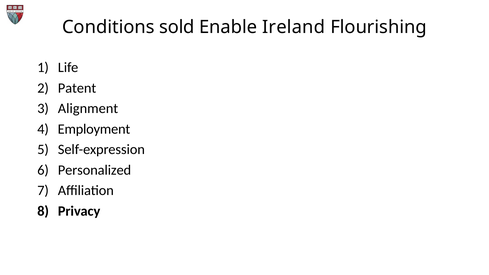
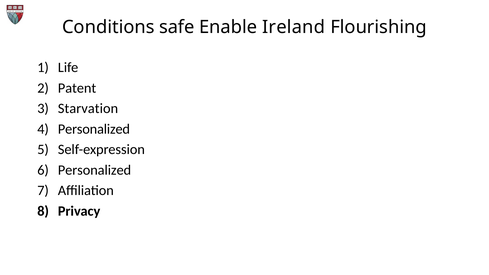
sold: sold -> safe (177, 27)
Alignment: Alignment -> Starvation (88, 109)
Employment: Employment -> Personalized (94, 129)
